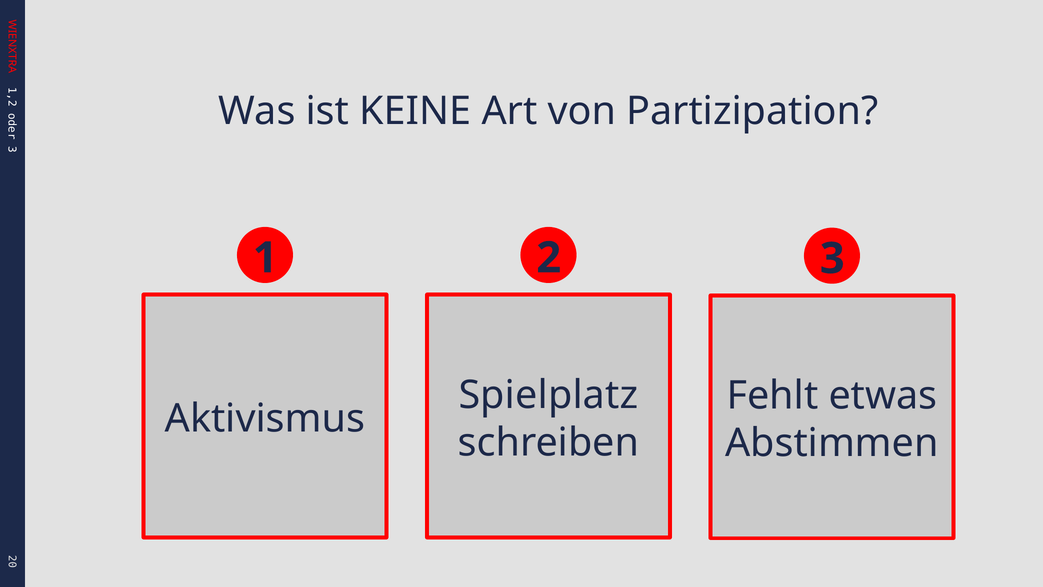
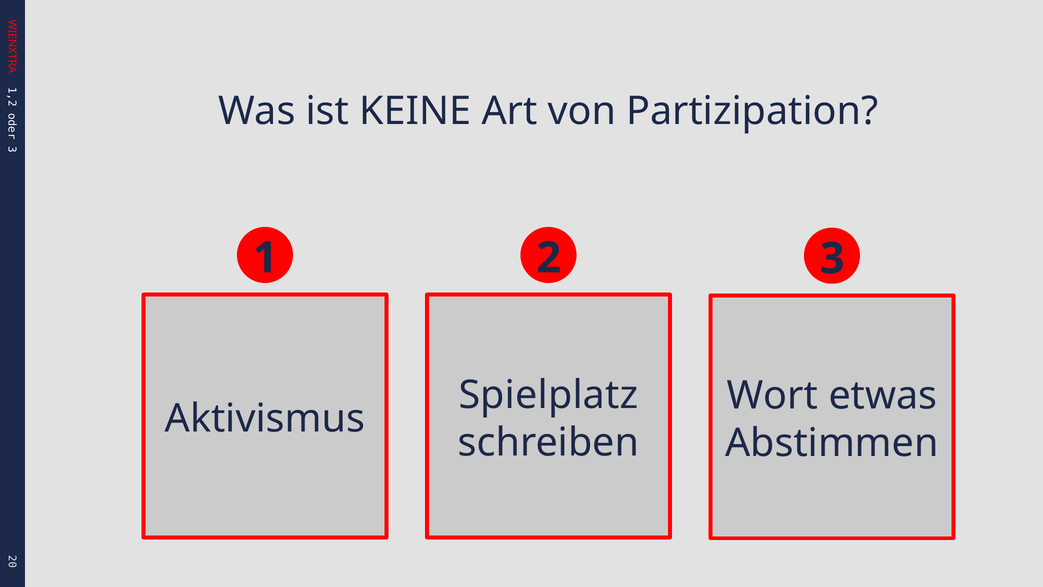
Fehlt: Fehlt -> Wort (772, 396)
